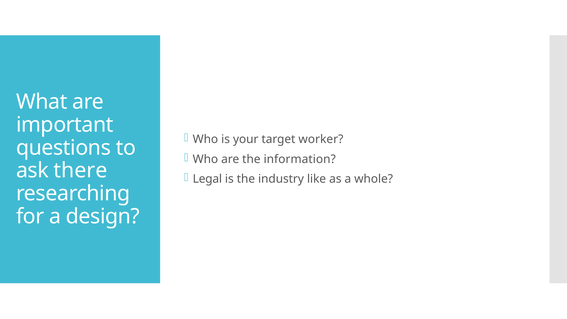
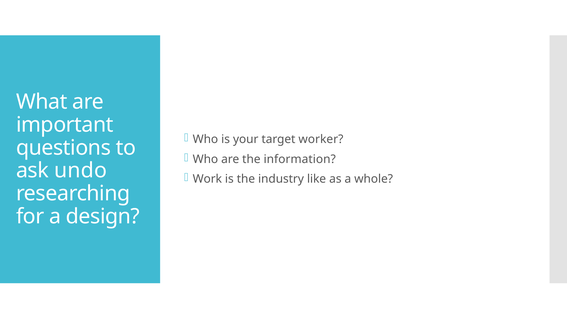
there: there -> undo (80, 171)
Legal: Legal -> Work (207, 179)
